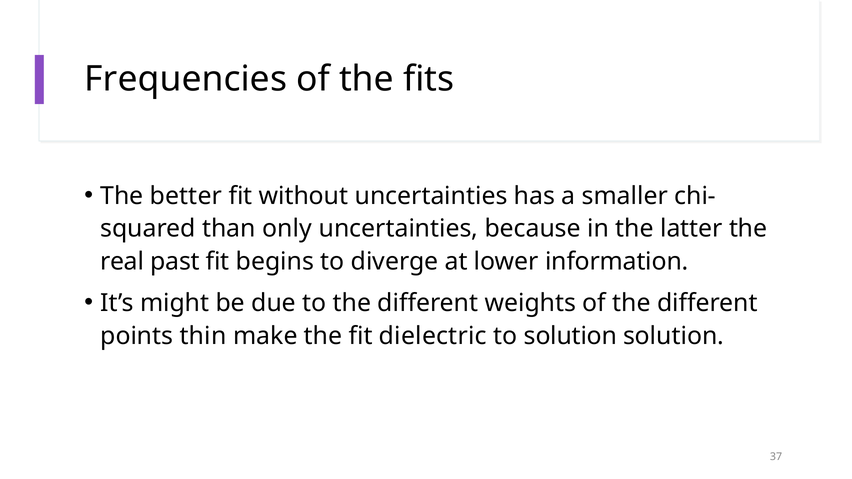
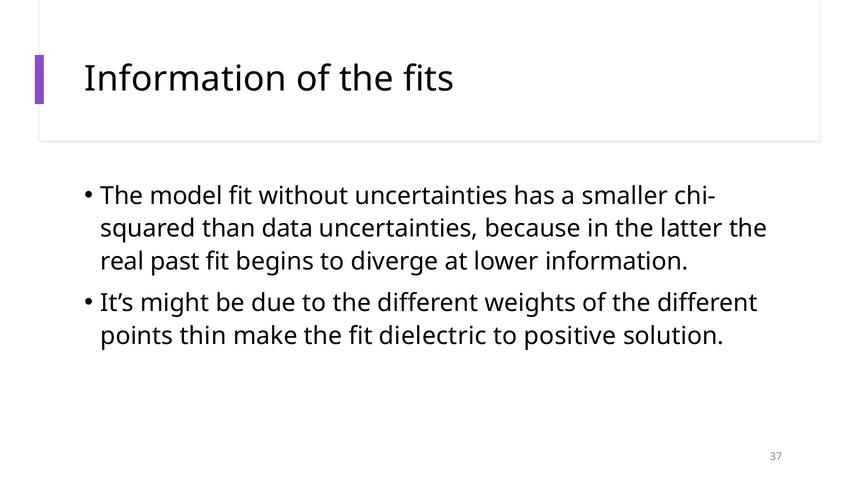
Frequencies: Frequencies -> Information (186, 79)
better: better -> model (186, 196)
only: only -> data (287, 229)
to solution: solution -> positive (570, 336)
